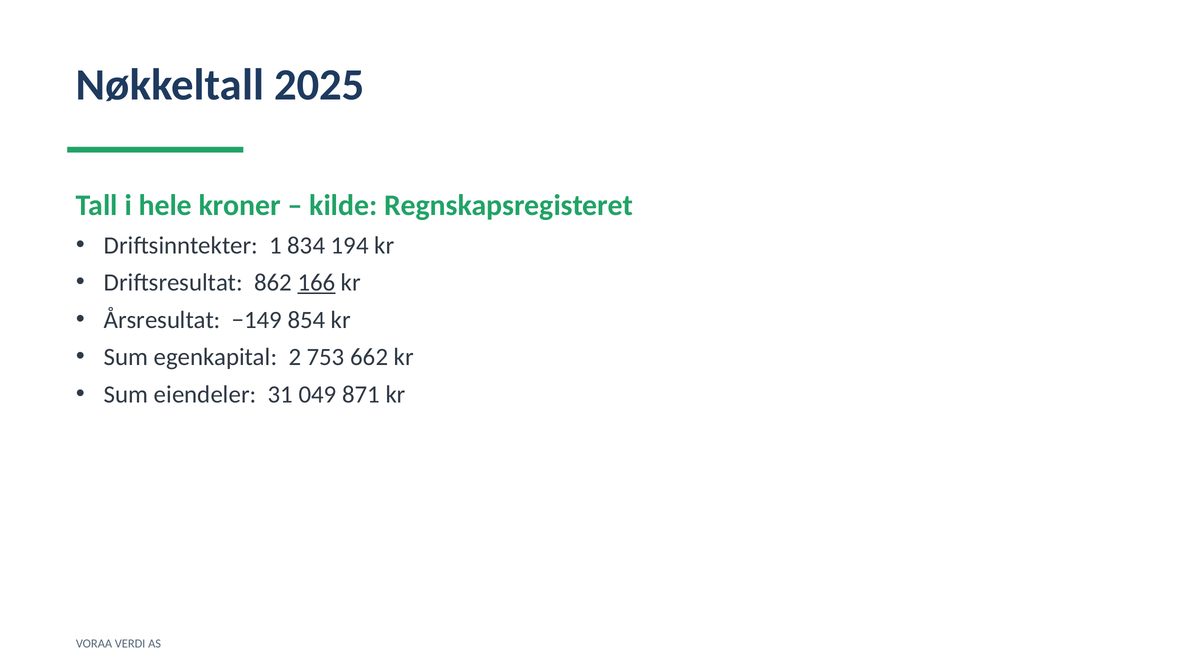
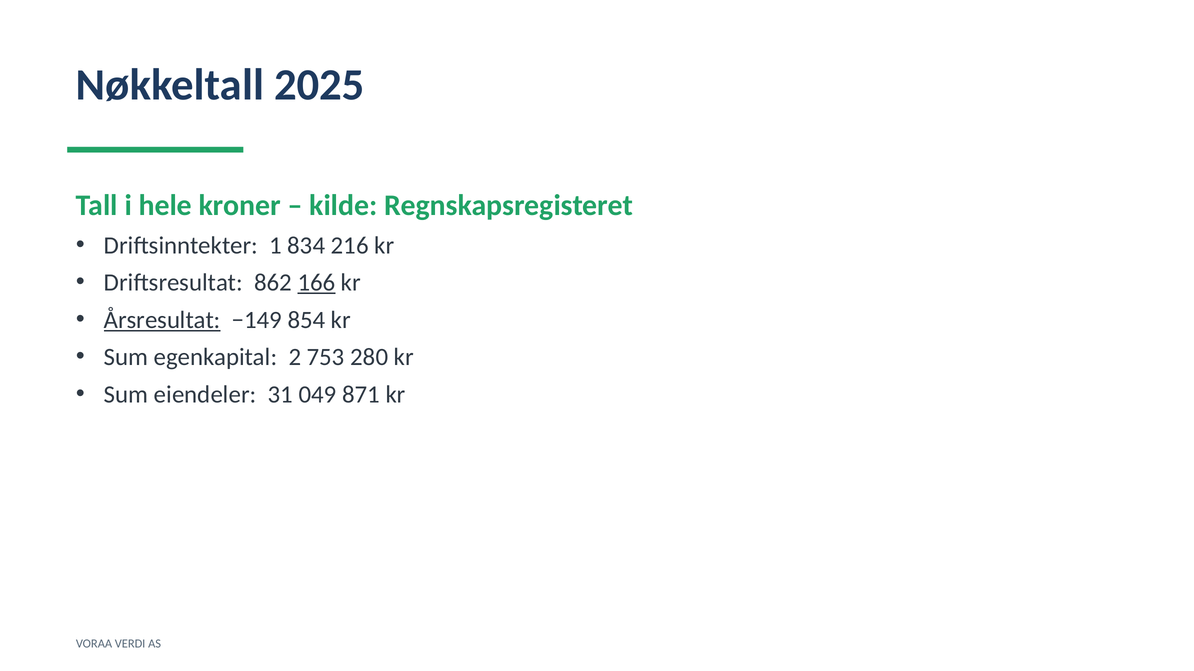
194: 194 -> 216 (350, 246)
Årsresultat underline: none -> present (162, 320)
662: 662 -> 280 (369, 358)
